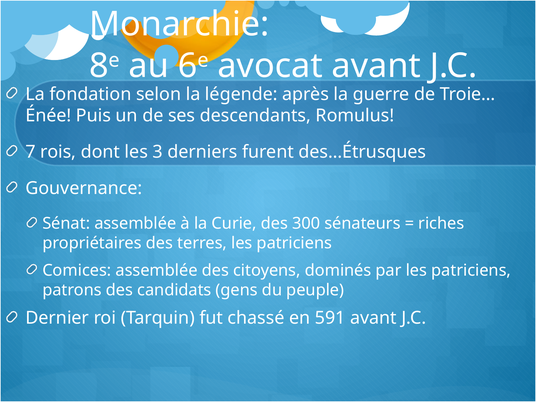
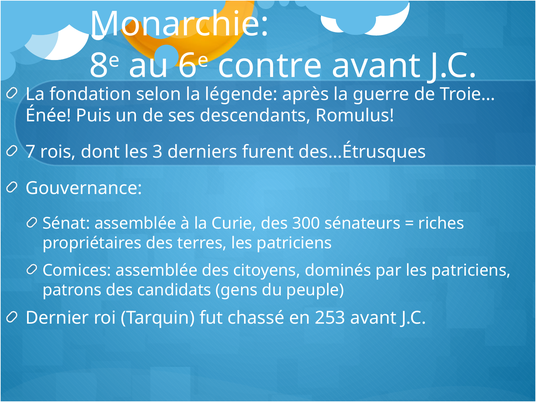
avocat: avocat -> contre (270, 66)
591: 591 -> 253 (330, 318)
